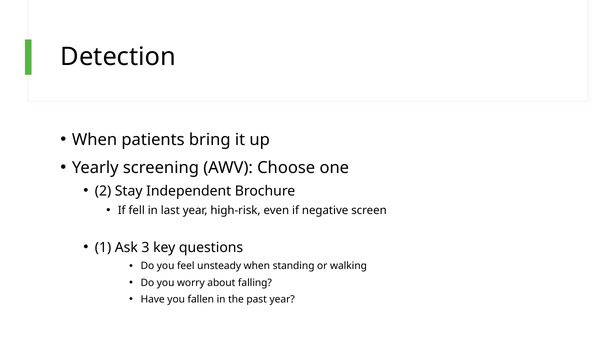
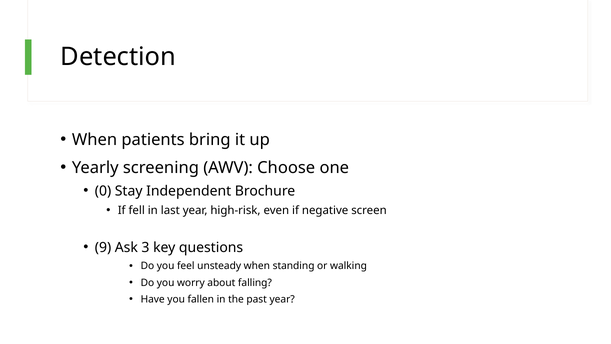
2: 2 -> 0 (103, 191)
1: 1 -> 9 (103, 247)
